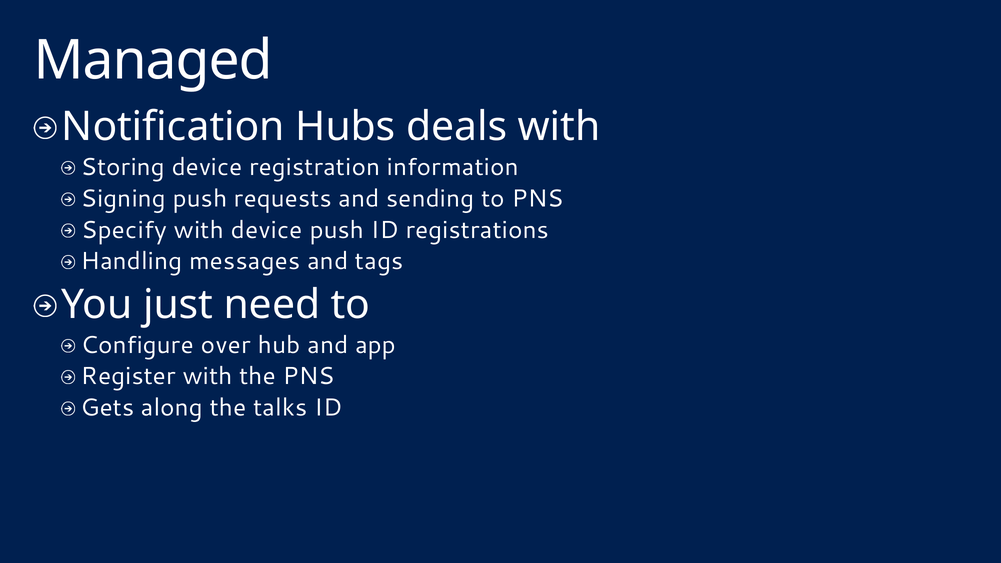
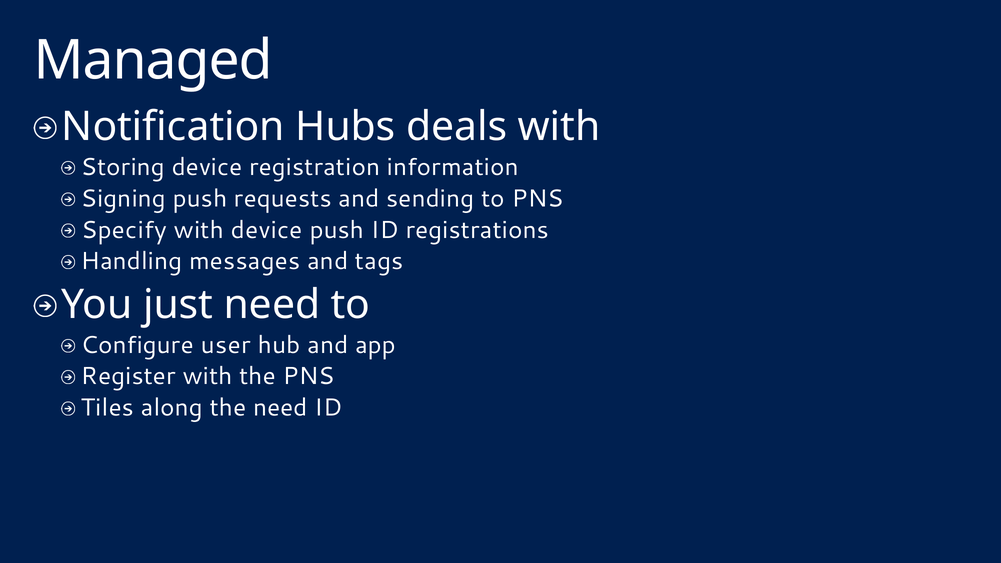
over: over -> user (226, 345)
Gets: Gets -> Tiles (107, 408)
the talks: talks -> need (280, 408)
